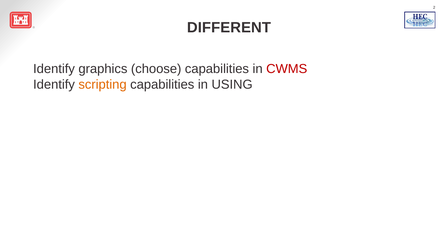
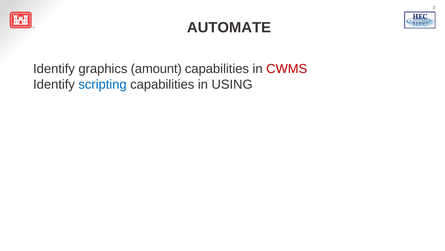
DIFFERENT: DIFFERENT -> AUTOMATE (229, 27)
choose: choose -> amount (156, 69)
scripting colour: orange -> blue (103, 84)
